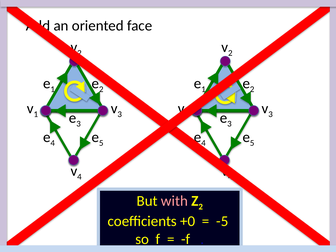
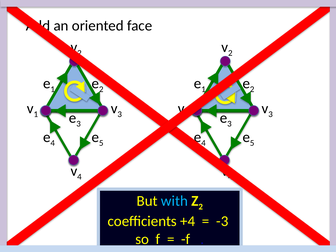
with colour: pink -> light blue (174, 201)
+0: +0 -> +4 (188, 221)
-5: -5 -> -3 (222, 221)
